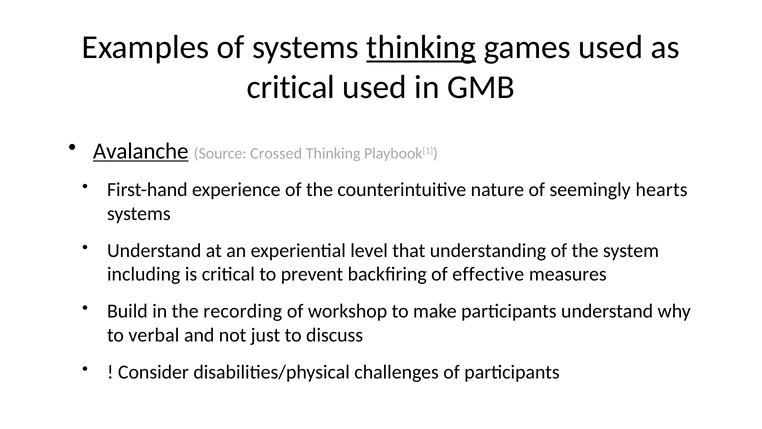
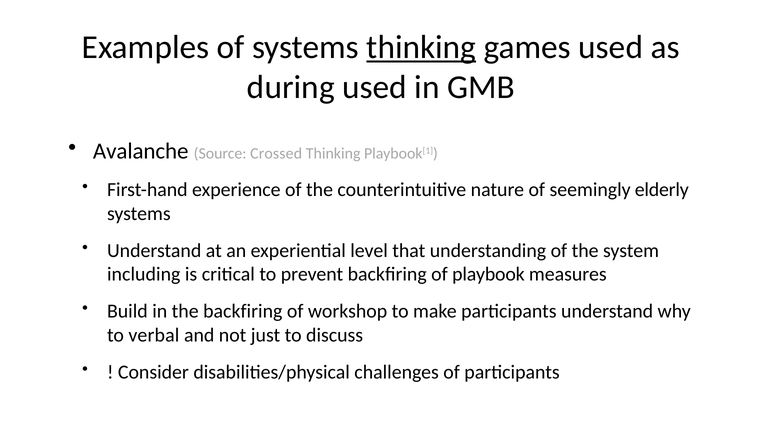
critical: critical -> during (291, 87)
Avalanche underline: present -> none (141, 151)
hearts: hearts -> elderly (662, 190)
effective: effective -> playbook (488, 274)
the recording: recording -> backfiring (243, 311)
